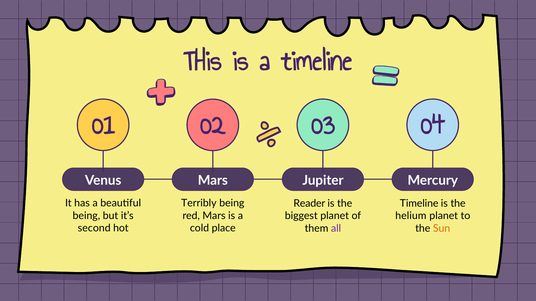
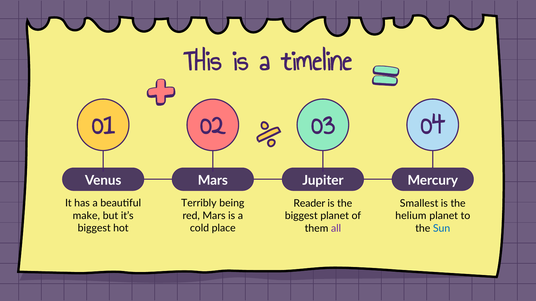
Timeline: Timeline -> Smallest (419, 204)
being: being -> make (86, 216)
second: second -> biggest (94, 229)
Sun colour: orange -> blue (442, 229)
